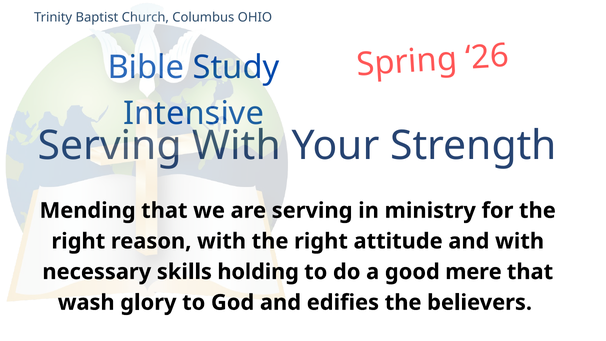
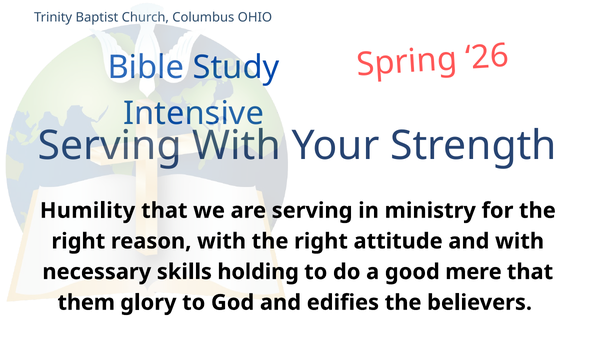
Mending: Mending -> Humility (87, 211)
wash: wash -> them (86, 302)
